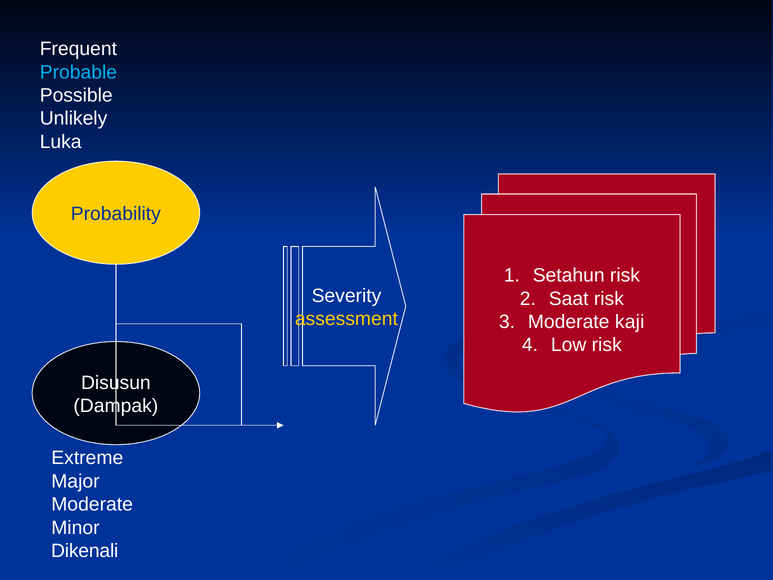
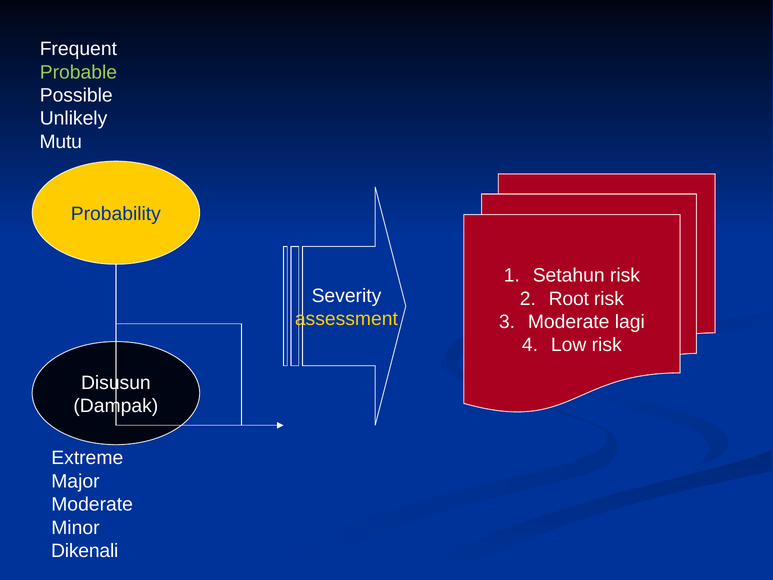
Probable colour: light blue -> light green (78, 72)
Luka: Luka -> Mutu (61, 142)
Saat: Saat -> Root (569, 299)
kaji: kaji -> lagi (630, 322)
